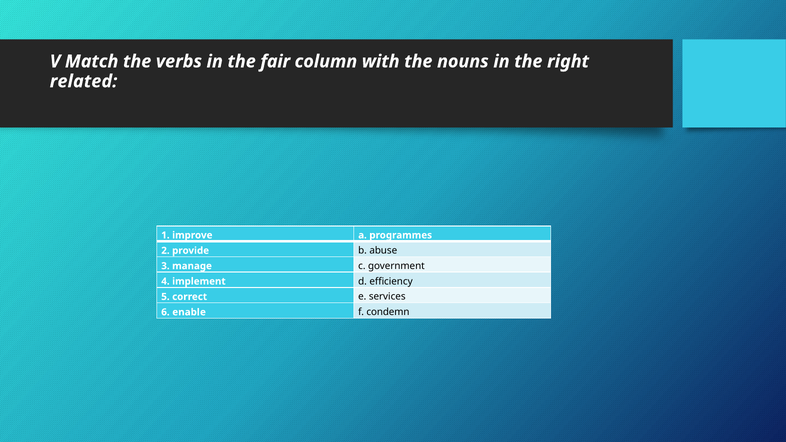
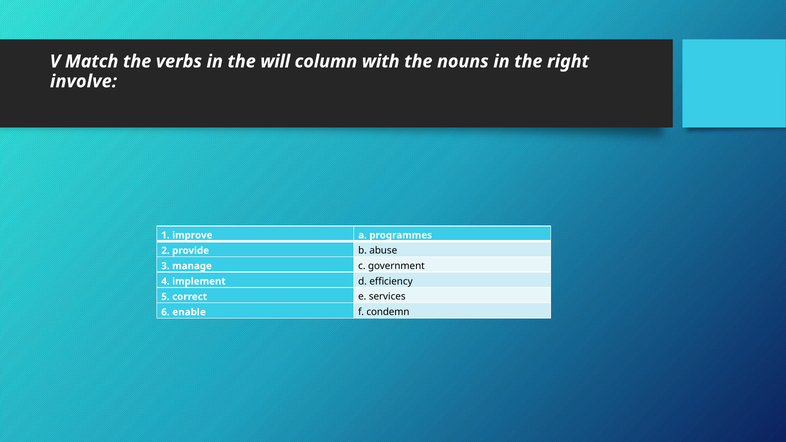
fair: fair -> will (275, 61)
related: related -> involve (84, 81)
